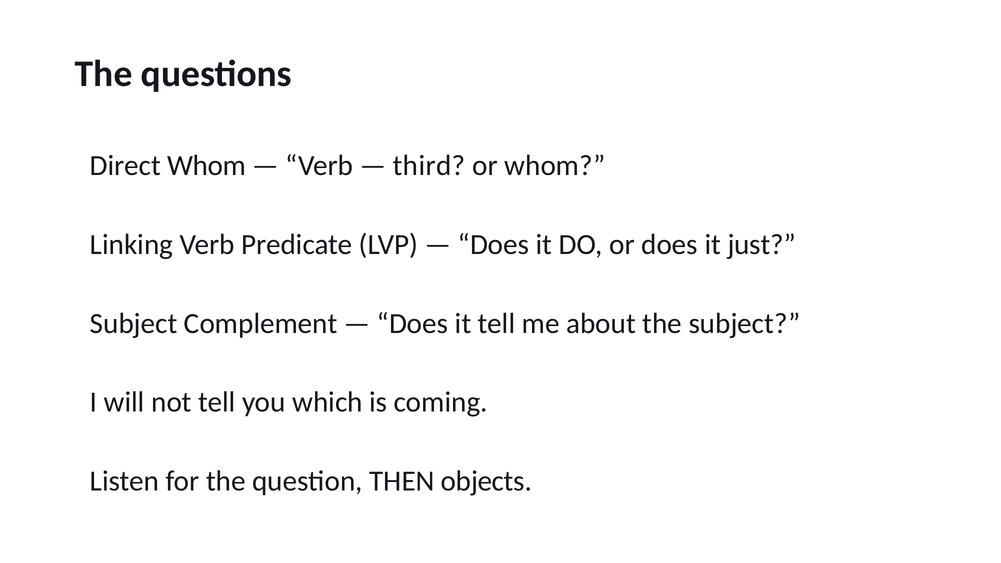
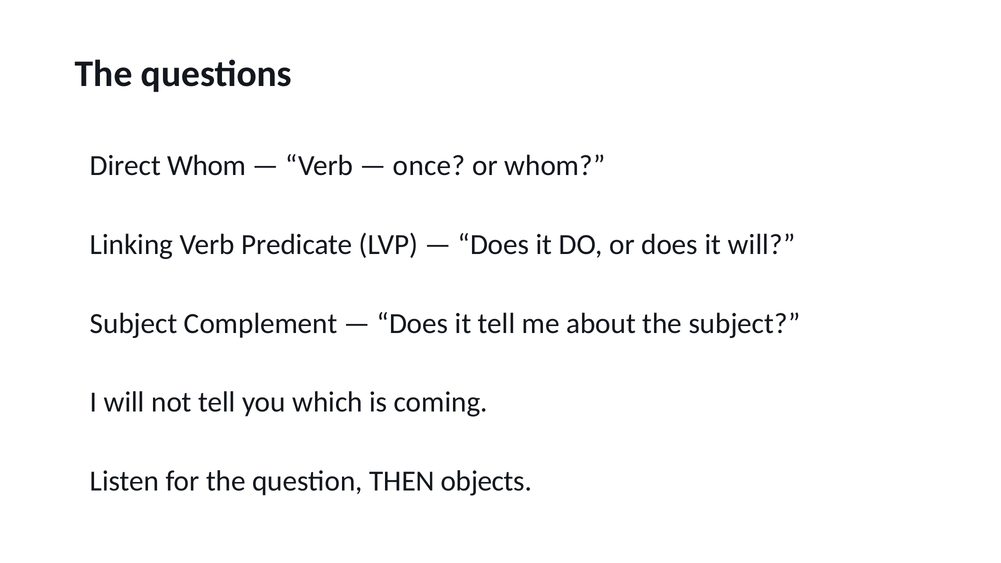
third: third -> once (429, 166)
it just: just -> will (761, 245)
